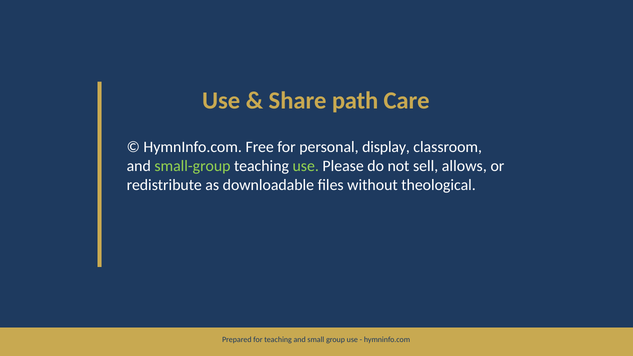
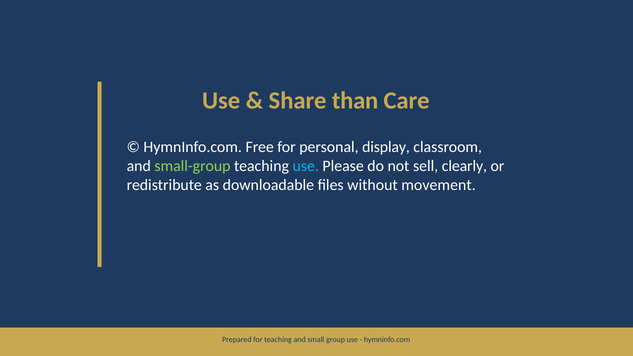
path: path -> than (355, 101)
use colour: light green -> light blue (306, 166)
allows: allows -> clearly (464, 166)
theological: theological -> movement (439, 185)
